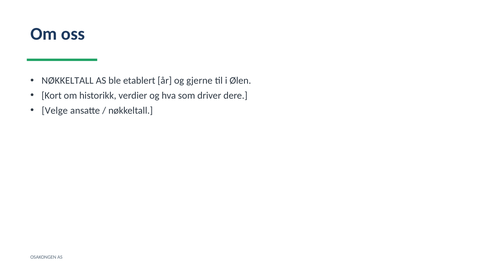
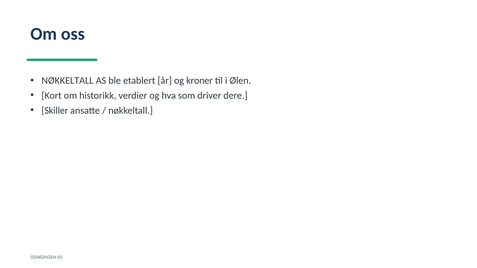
gjerne: gjerne -> kroner (200, 81)
Velge: Velge -> Skiller (55, 111)
